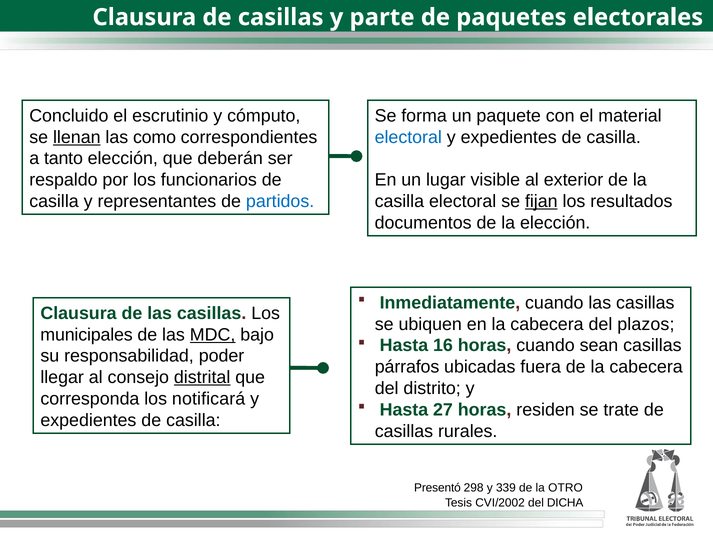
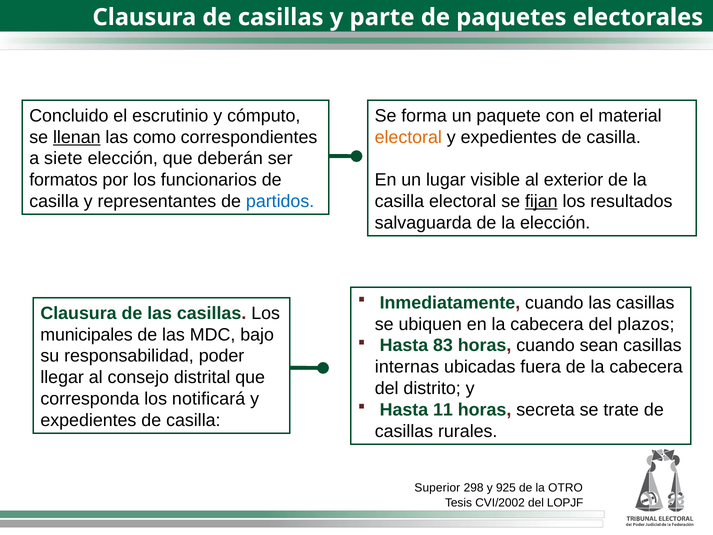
electoral colour: blue -> orange (408, 137)
tanto: tanto -> siete (63, 158)
respaldo: respaldo -> formatos (63, 180)
documentos: documentos -> salvaguarda (423, 223)
MDC underline: present -> none (213, 335)
16: 16 -> 83 (443, 345)
párrafos: párrafos -> internas (407, 367)
distrital underline: present -> none (202, 377)
27: 27 -> 11 (443, 410)
residen: residen -> secreta (546, 410)
Presentó: Presentó -> Superior (437, 488)
339: 339 -> 925 (506, 488)
DICHA: DICHA -> LOPJF (565, 503)
